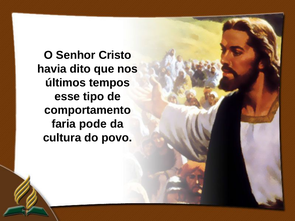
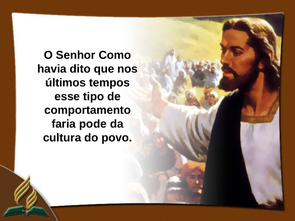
Cristo: Cristo -> Como (115, 55)
